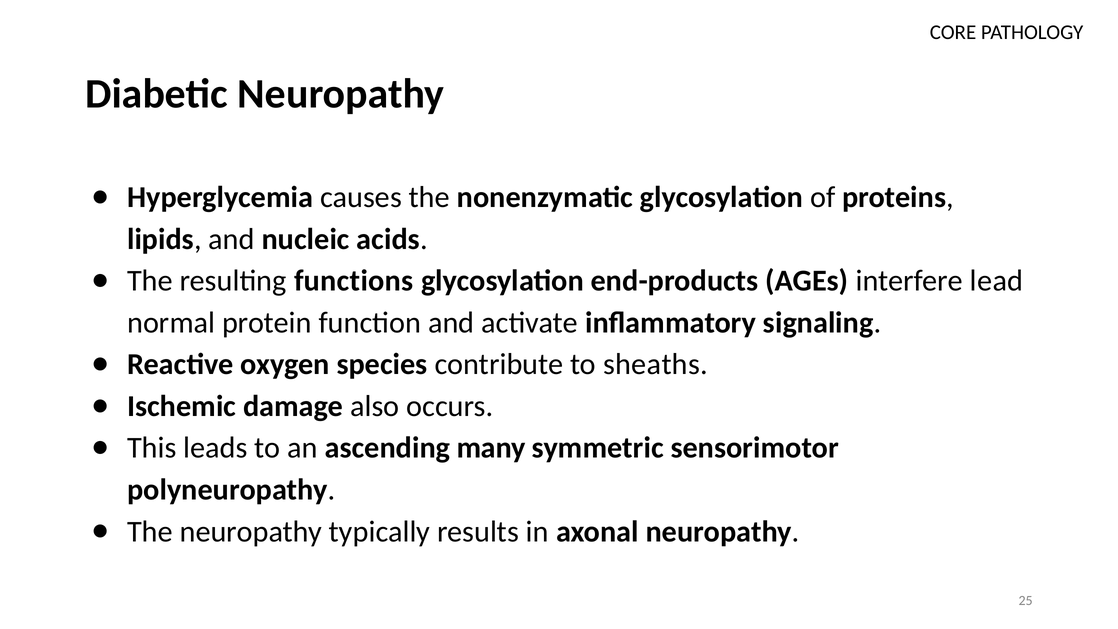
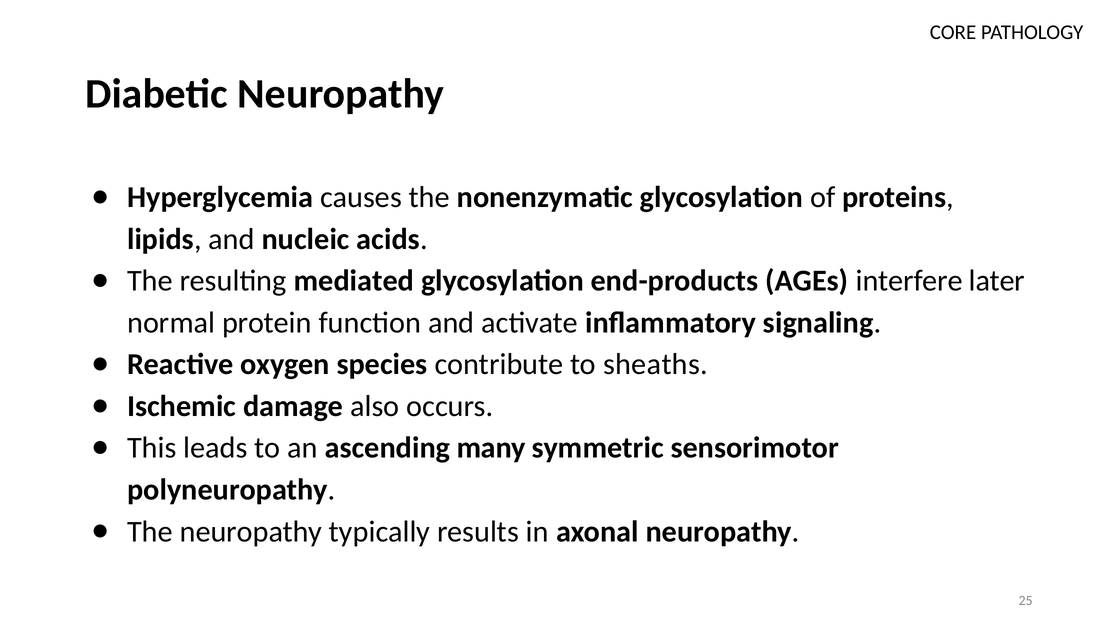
functions: functions -> mediated (354, 281)
lead: lead -> later (997, 281)
